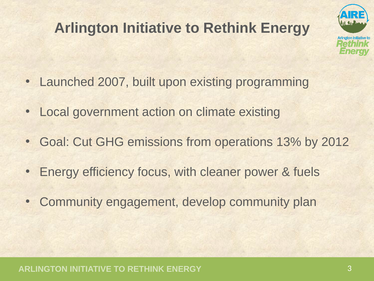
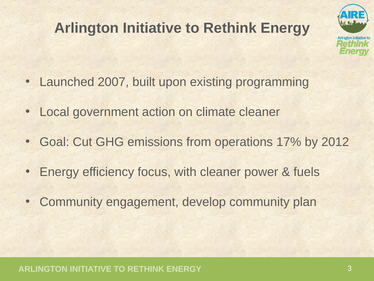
climate existing: existing -> cleaner (259, 112)
13%: 13% -> 17% (289, 142)
